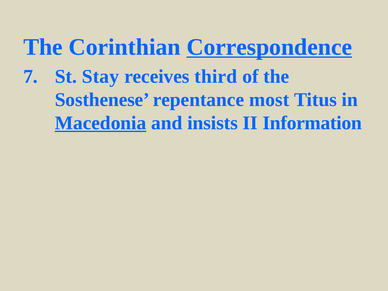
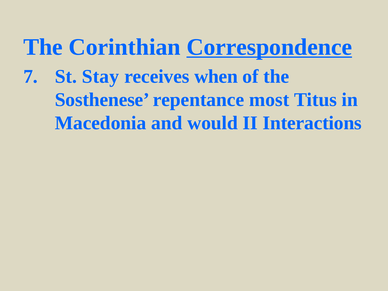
third: third -> when (216, 76)
Macedonia underline: present -> none (101, 123)
insists: insists -> would (213, 123)
Information: Information -> Interactions (312, 123)
